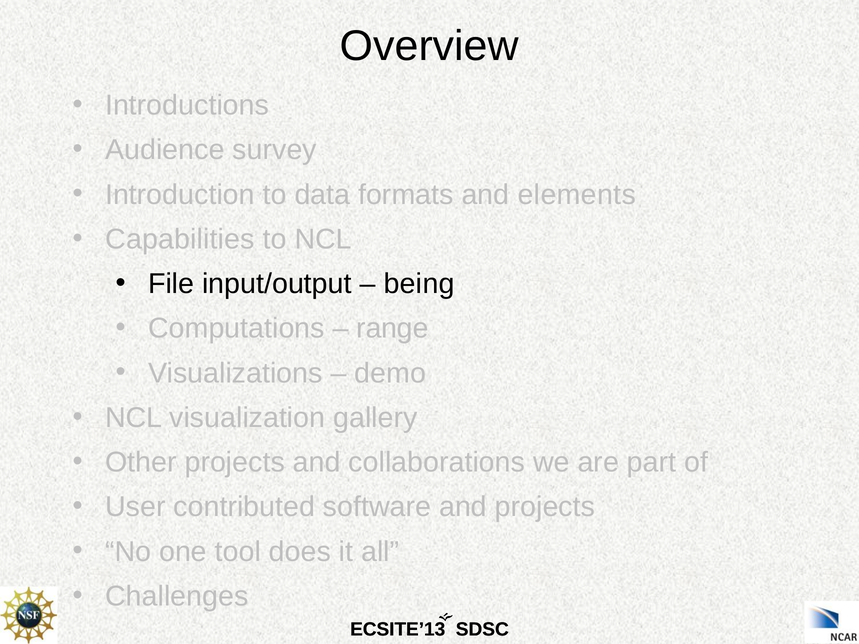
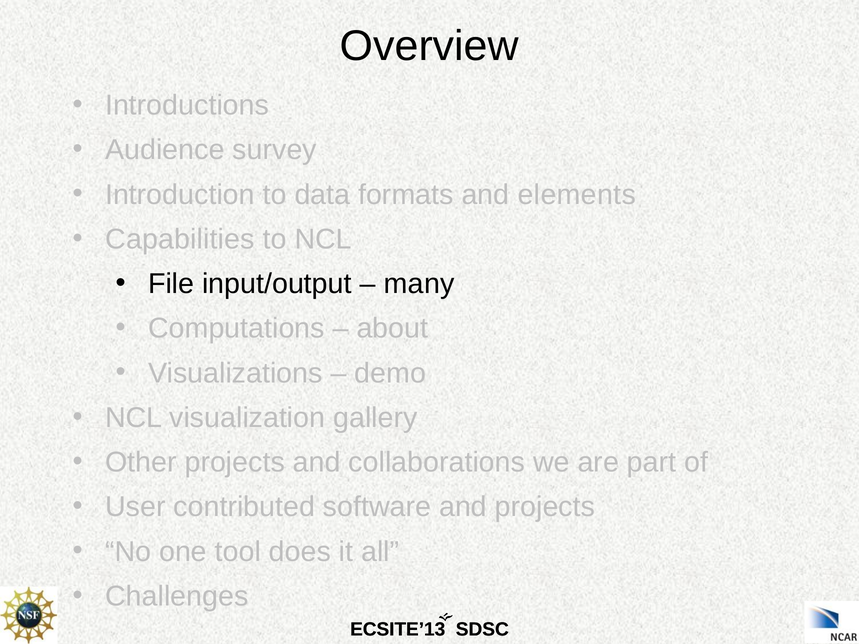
being: being -> many (419, 284)
range: range -> about (392, 329)
